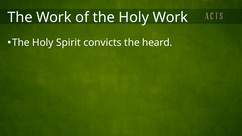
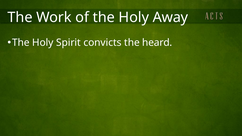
Holy Work: Work -> Away (170, 17)
